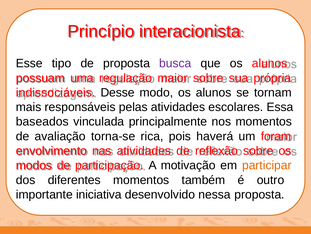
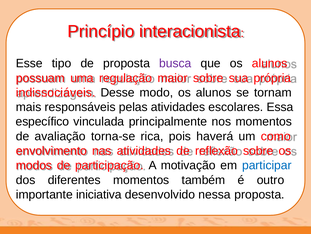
baseados: baseados -> específico (42, 121)
foram: foram -> como (276, 136)
participar colour: orange -> blue (267, 165)
